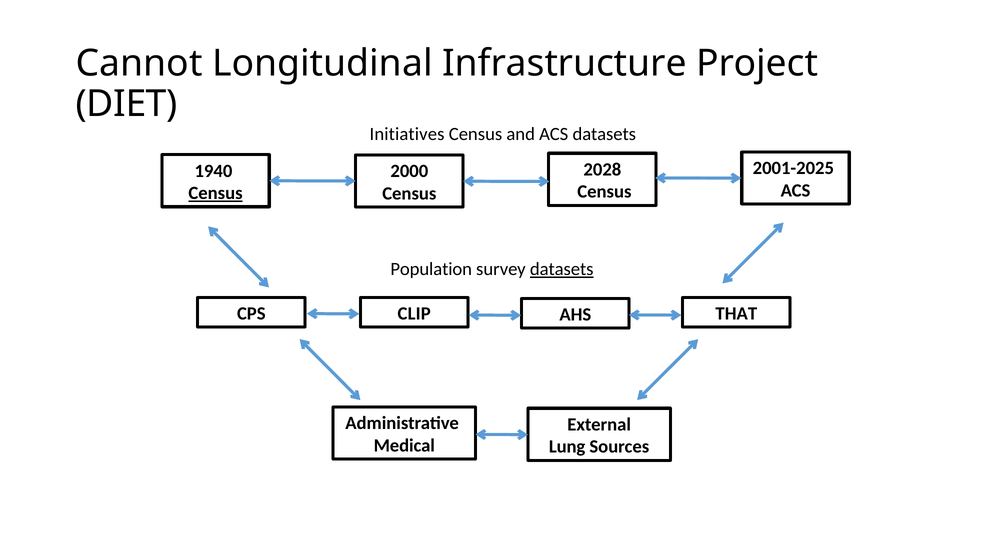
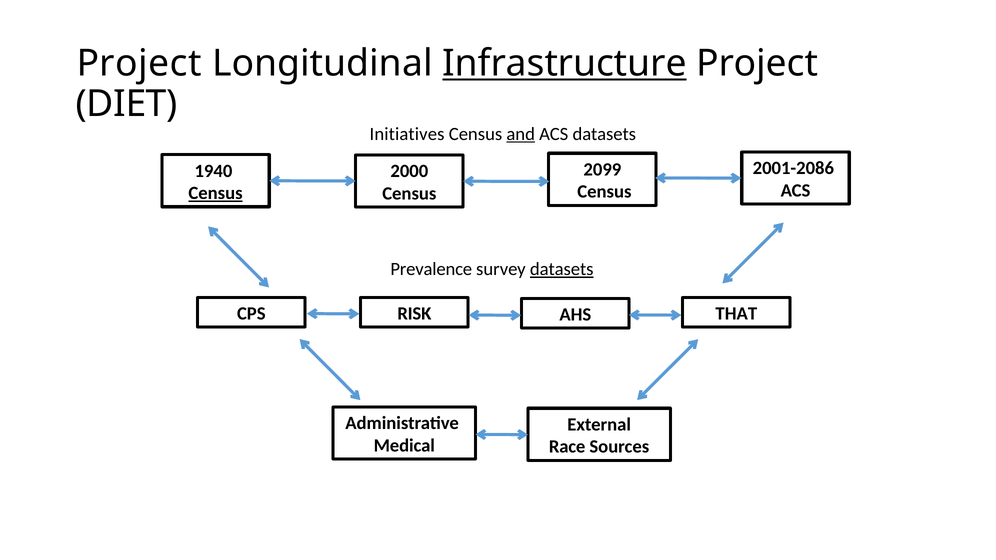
Cannot: Cannot -> Project (139, 64)
Infrastructure underline: none -> present (565, 64)
and underline: none -> present (521, 134)
2001-2025: 2001-2025 -> 2001-2086 (793, 168)
2028: 2028 -> 2099 (602, 169)
Population: Population -> Prevalence (431, 269)
CLIP: CLIP -> RISK (414, 314)
Lung: Lung -> Race (567, 447)
